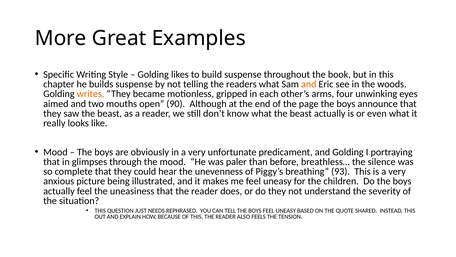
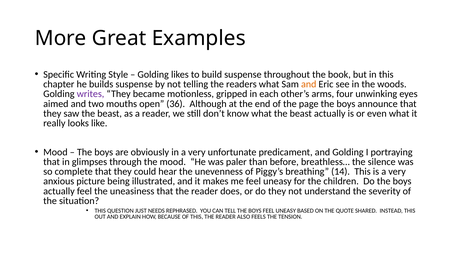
writes colour: orange -> purple (91, 94)
90: 90 -> 36 (176, 104)
93: 93 -> 14 (341, 171)
